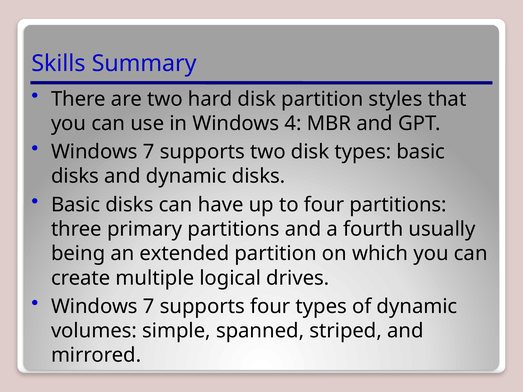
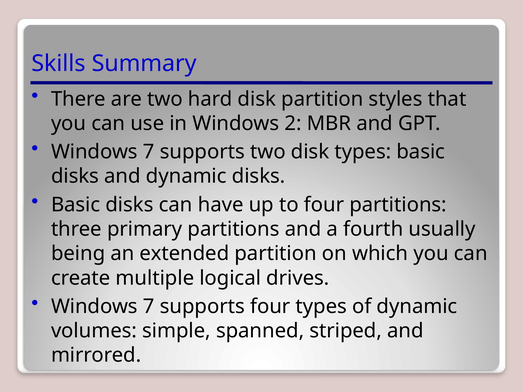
4: 4 -> 2 (293, 123)
